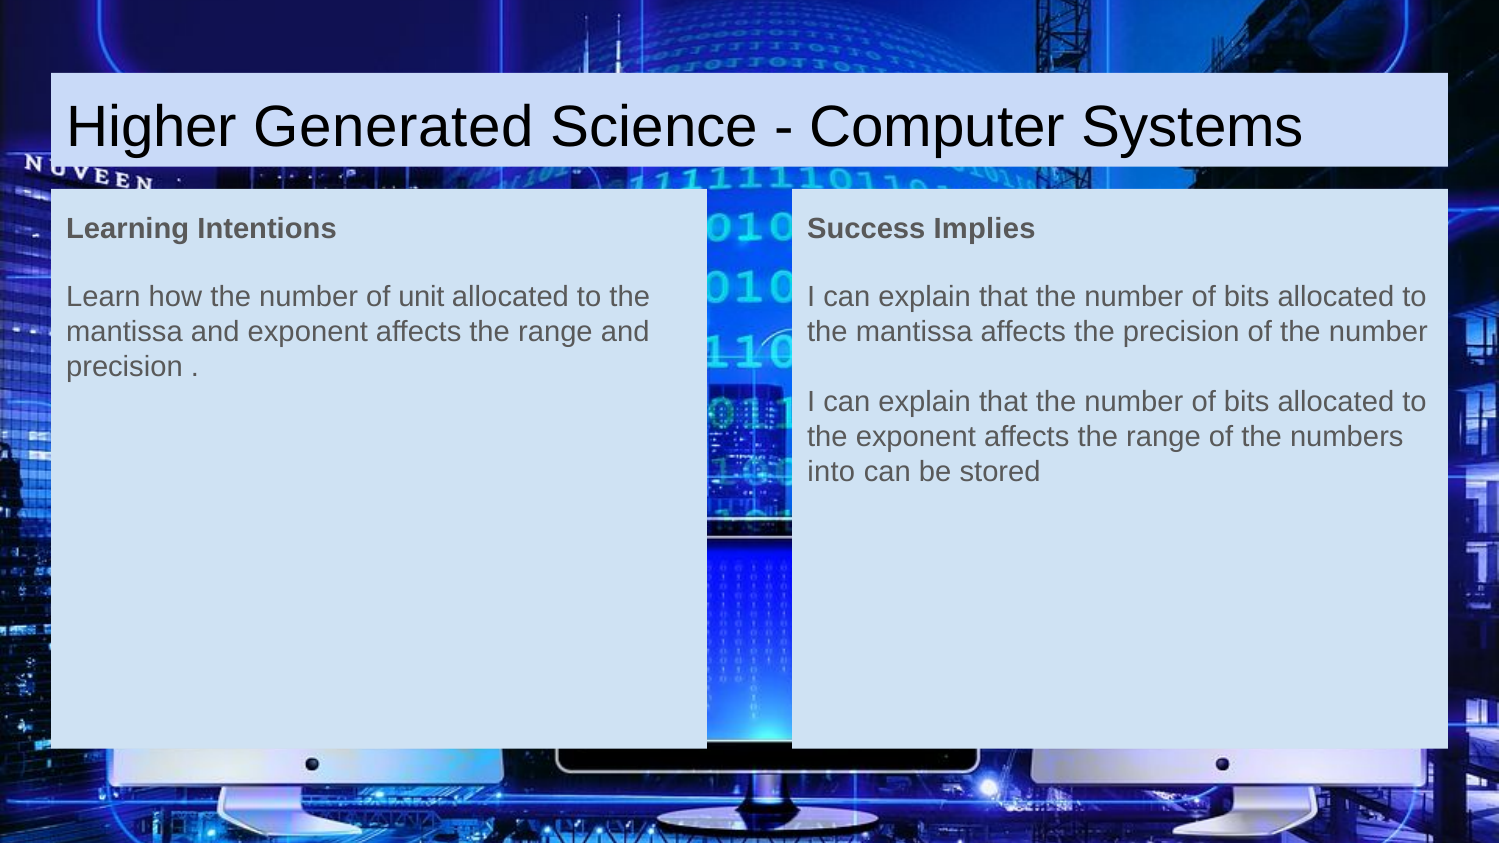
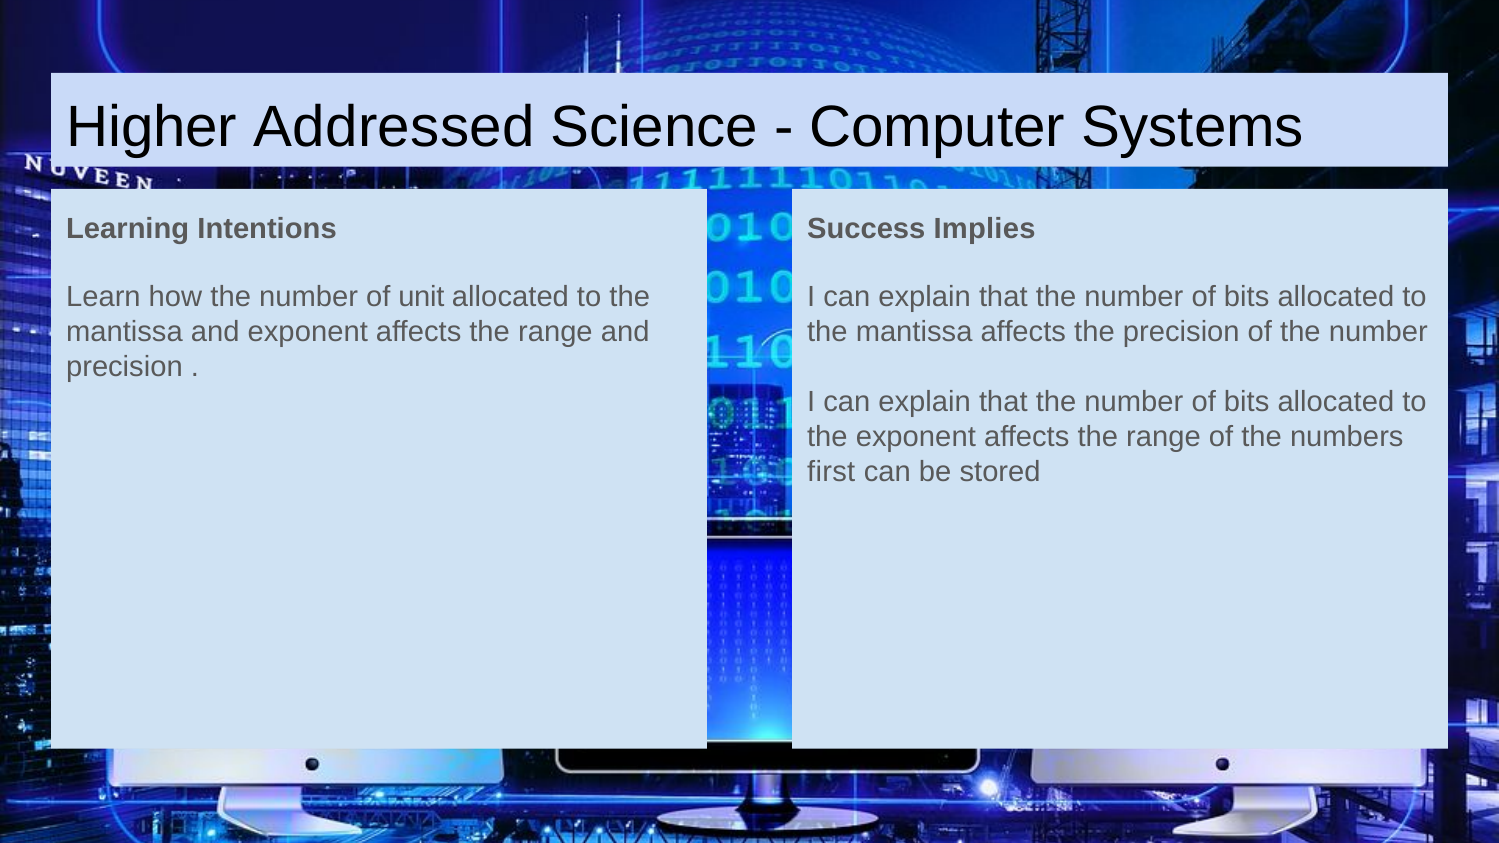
Generated: Generated -> Addressed (394, 127)
into: into -> first (831, 472)
